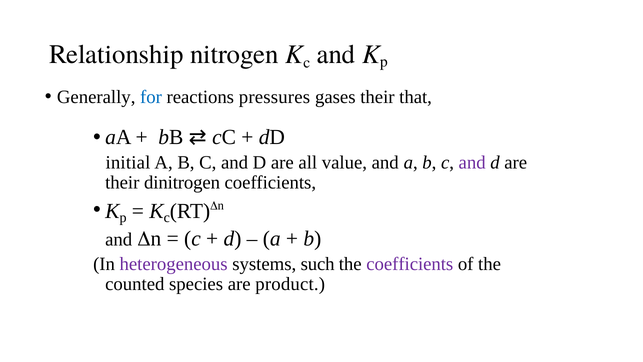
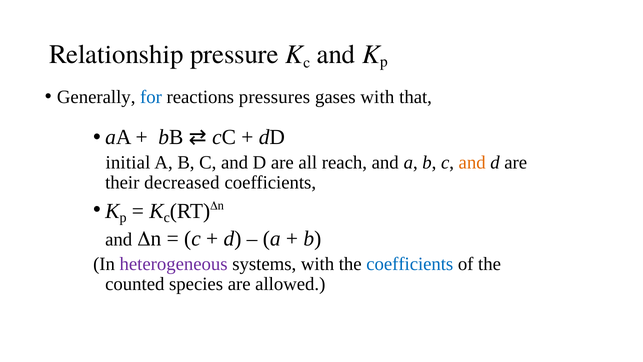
nitrogen: nitrogen -> pressure (234, 55)
gases their: their -> with (377, 97)
value: value -> reach (344, 162)
and colour: purple -> orange (472, 162)
dinitrogen: dinitrogen -> decreased (182, 183)
systems such: such -> with (318, 264)
coefficients colour: purple -> blue (410, 264)
product: product -> allowed (290, 284)
